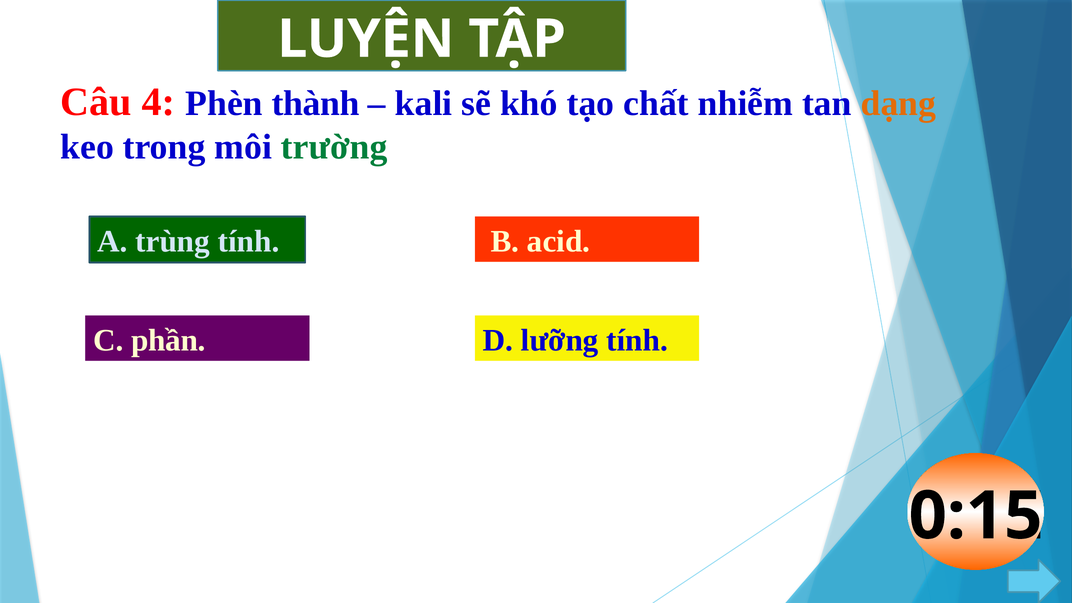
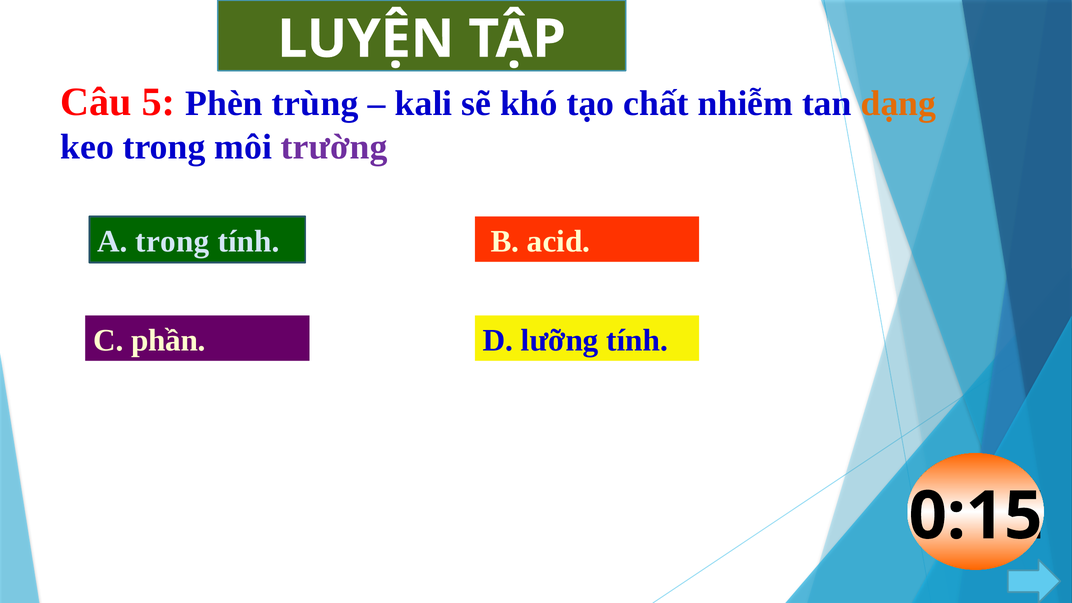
4: 4 -> 5 (159, 102)
thành: thành -> trùng (315, 103)
trường colour: green -> purple (334, 147)
A trùng: trùng -> trong (173, 242)
